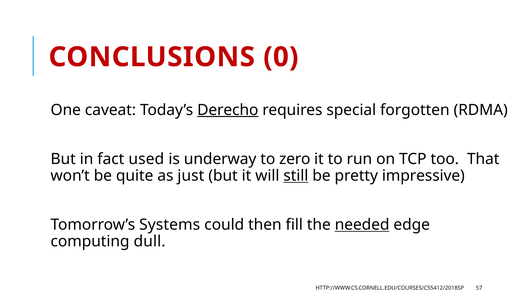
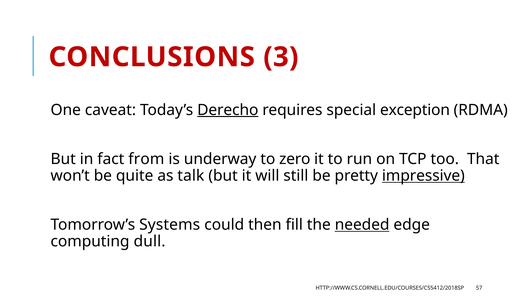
0: 0 -> 3 (281, 57)
forgotten: forgotten -> exception (415, 110)
used: used -> from (146, 159)
just: just -> talk (191, 176)
still underline: present -> none (296, 176)
impressive underline: none -> present (423, 176)
